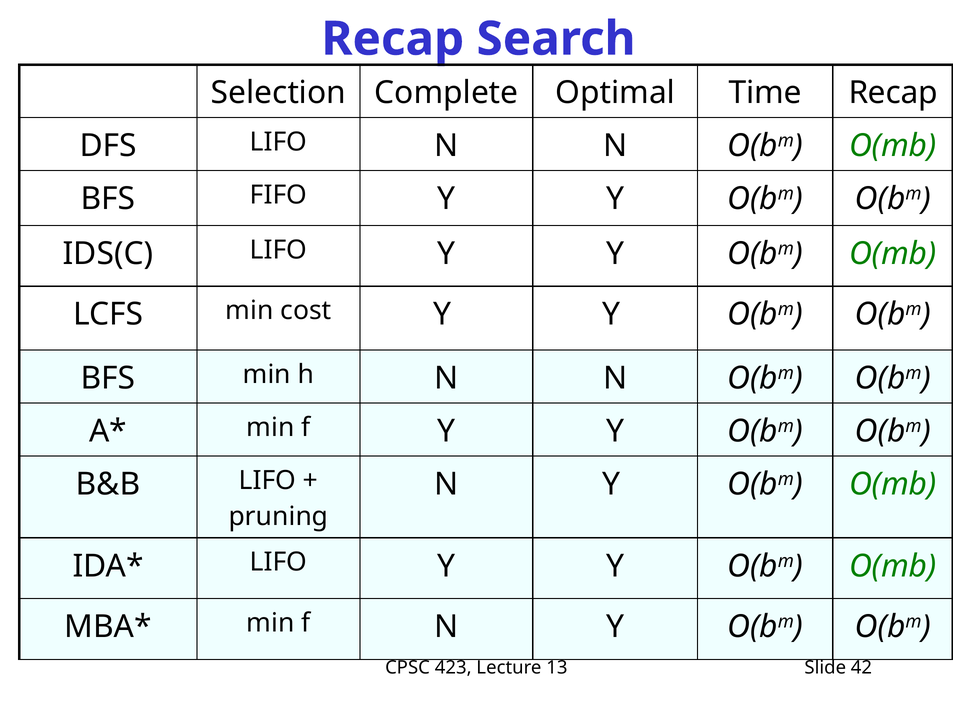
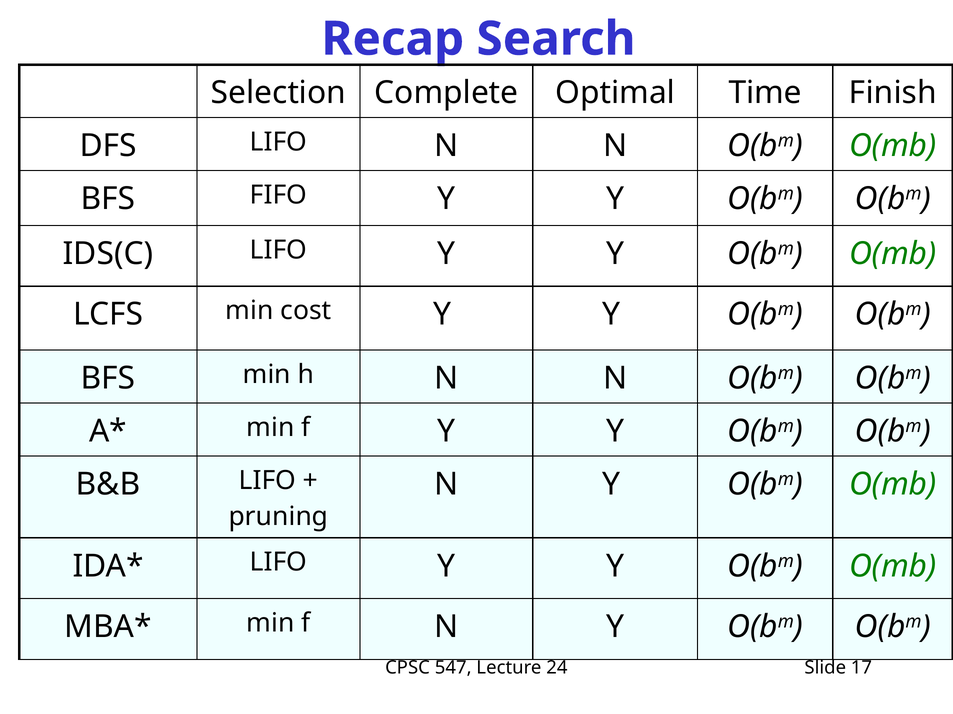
Time Recap: Recap -> Finish (893, 93)
423: 423 -> 547 (453, 668)
13: 13 -> 24 (557, 668)
42: 42 -> 17 (861, 668)
